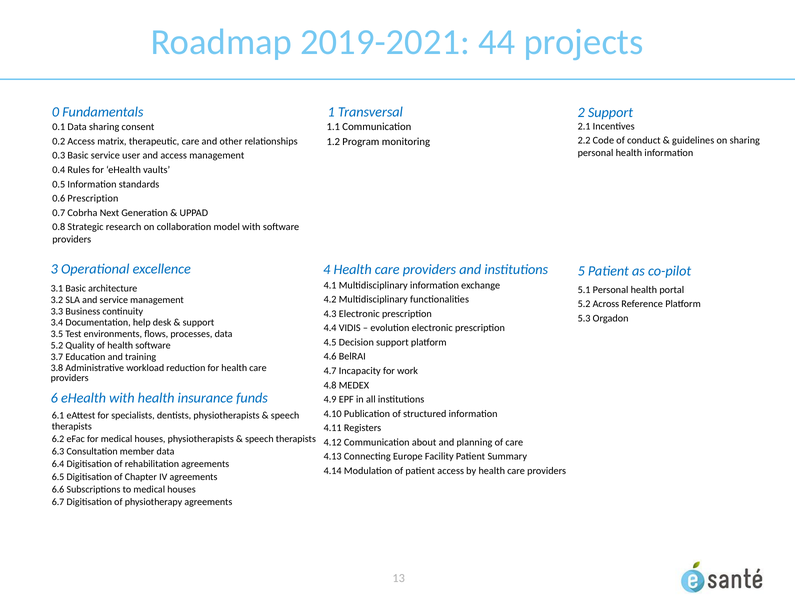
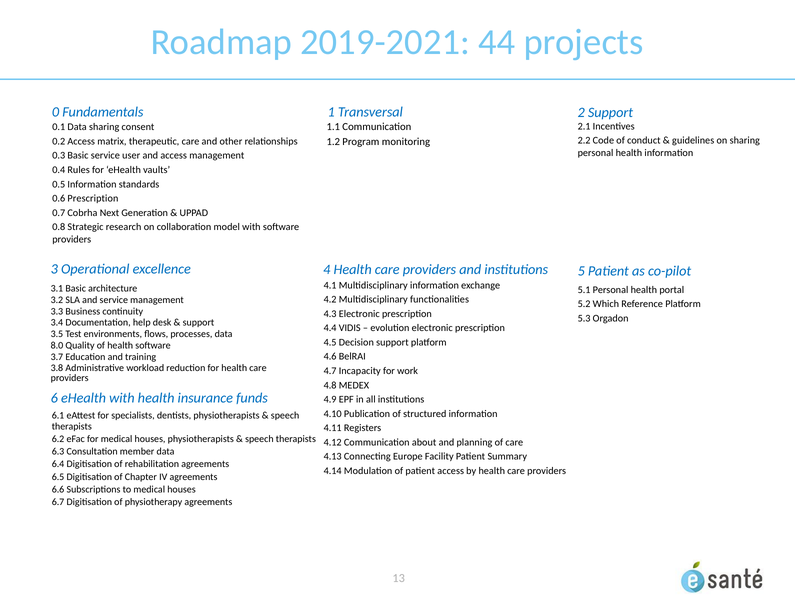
Across: Across -> Which (606, 304)
5.2: 5.2 -> 8.0 (57, 345)
